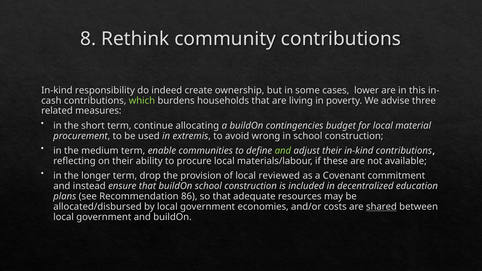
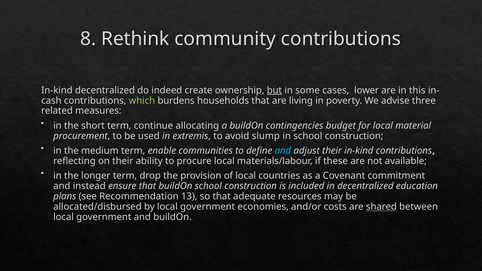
In-kind responsibility: responsibility -> decentralized (105, 90)
but underline: none -> present (274, 90)
wrong: wrong -> slump (266, 136)
and colour: light green -> light blue (283, 151)
reviewed: reviewed -> countries (279, 176)
86: 86 -> 13 (189, 197)
